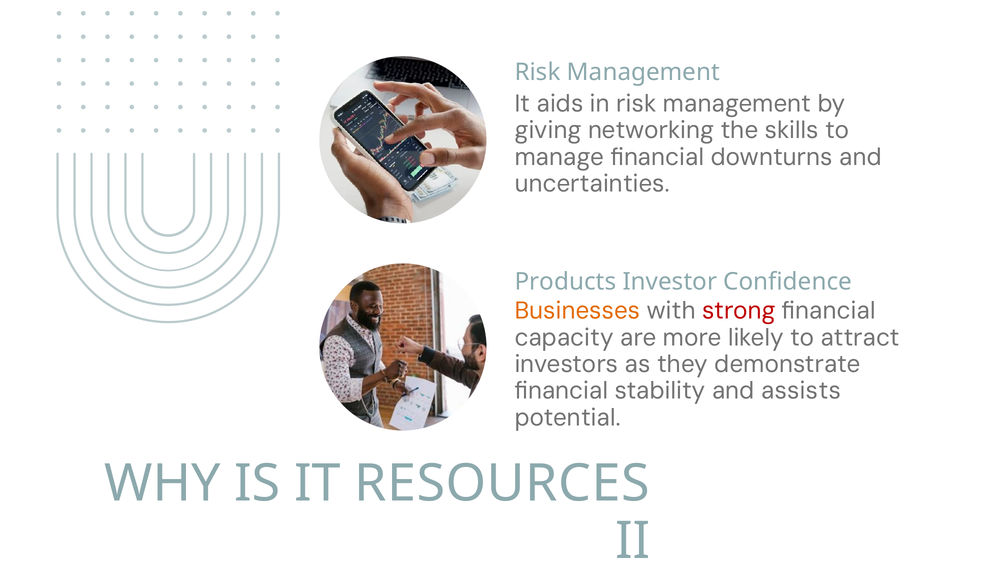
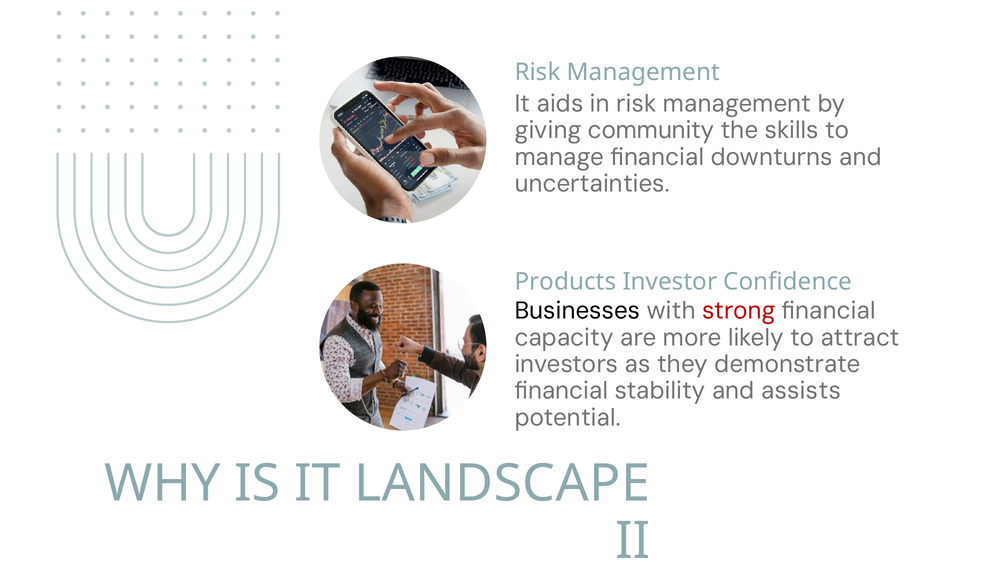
networking: networking -> community (651, 130)
Businesses colour: orange -> black (577, 311)
RESOURCES: RESOURCES -> LANDSCAPE (502, 484)
